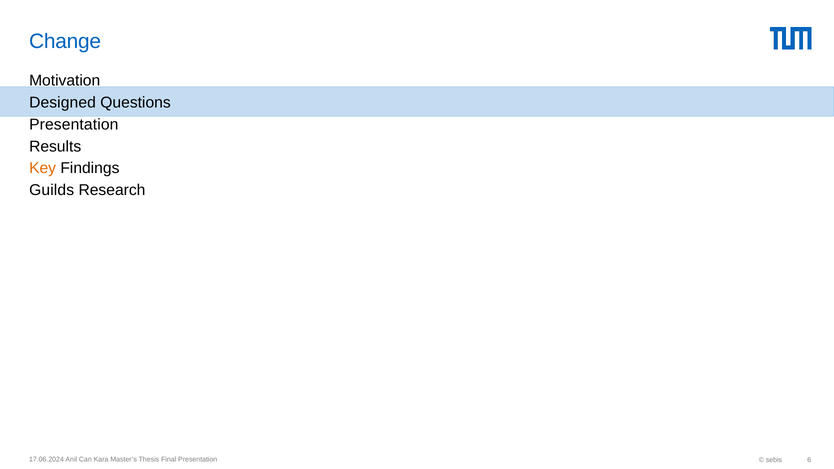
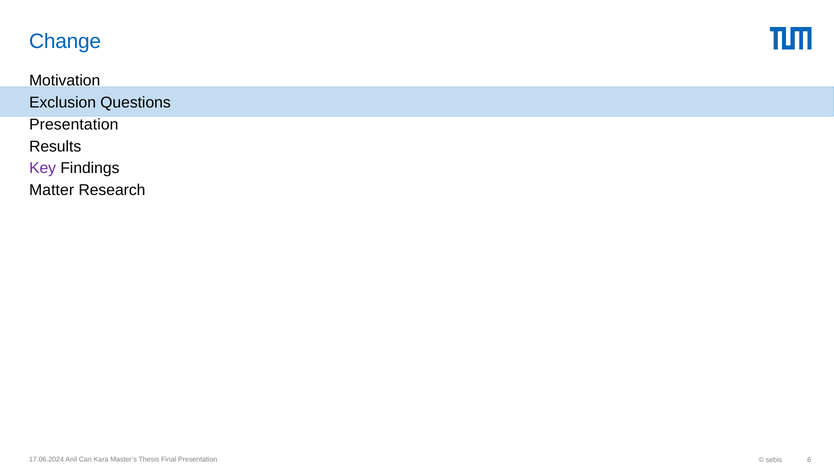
Designed: Designed -> Exclusion (63, 103)
Key colour: orange -> purple (43, 168)
Guilds: Guilds -> Matter (52, 190)
